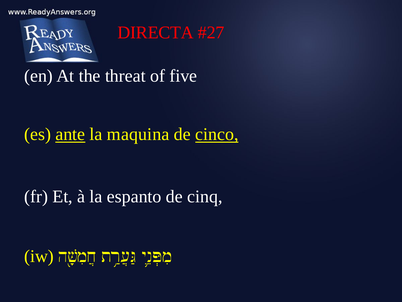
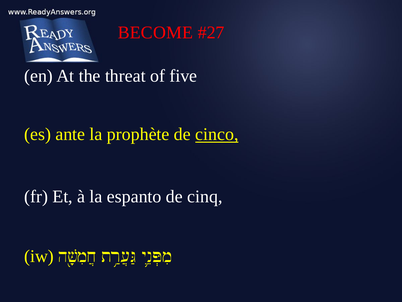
DIRECTA: DIRECTA -> BECOME (155, 33)
ante underline: present -> none (70, 134)
maquina: maquina -> prophète (138, 134)
